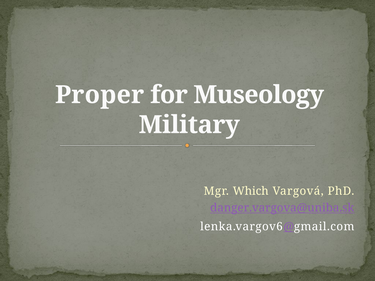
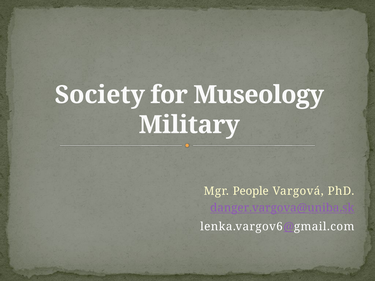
Proper: Proper -> Society (100, 95)
Which: Which -> People (251, 191)
